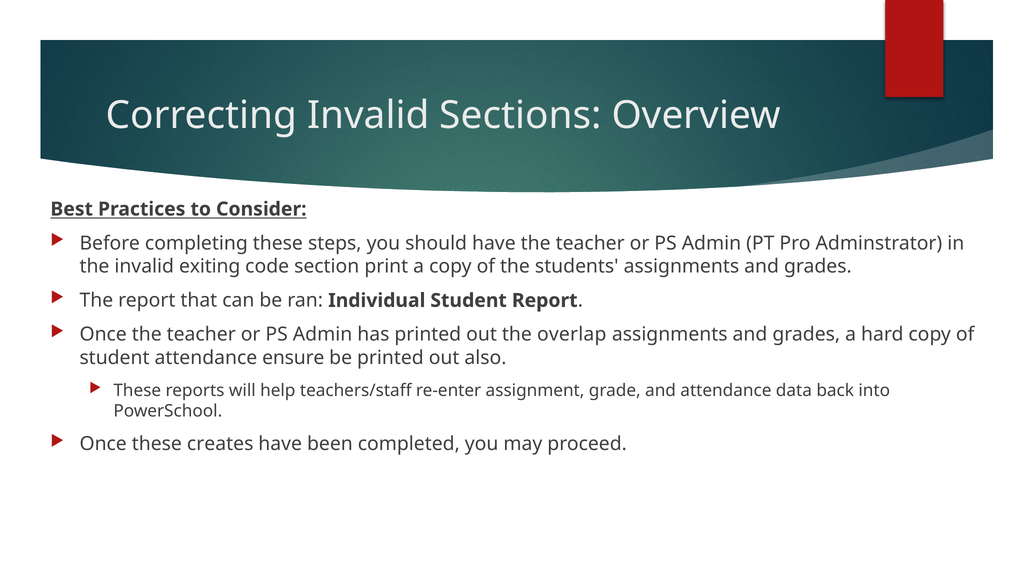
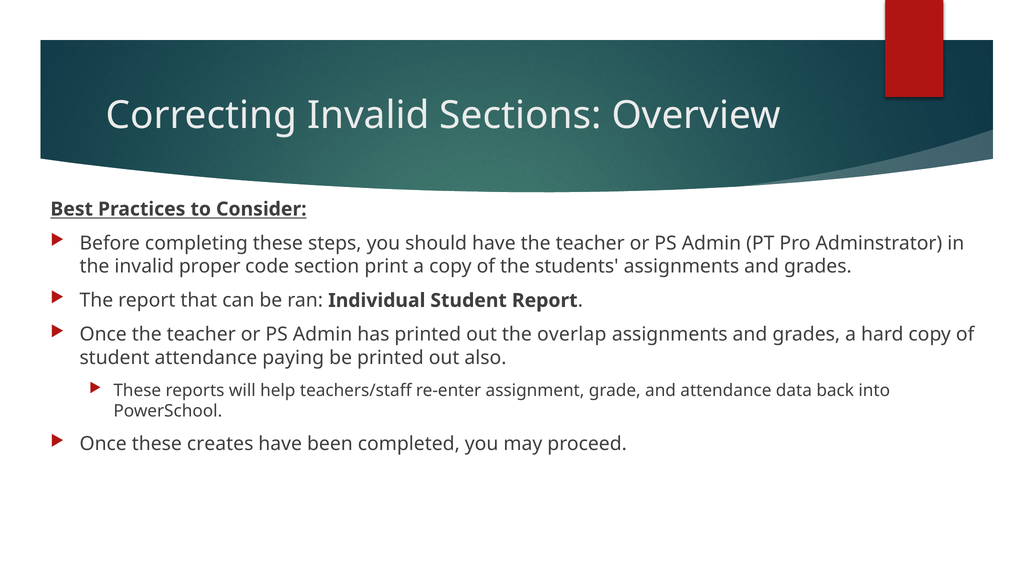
exiting: exiting -> proper (210, 266)
ensure: ensure -> paying (293, 358)
